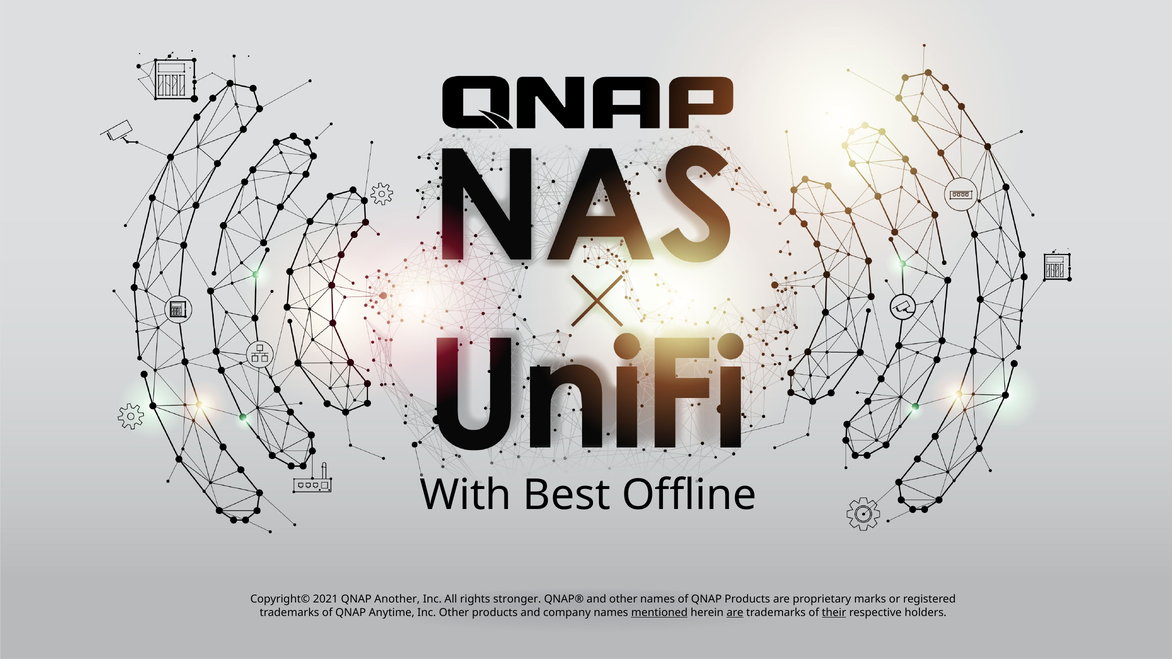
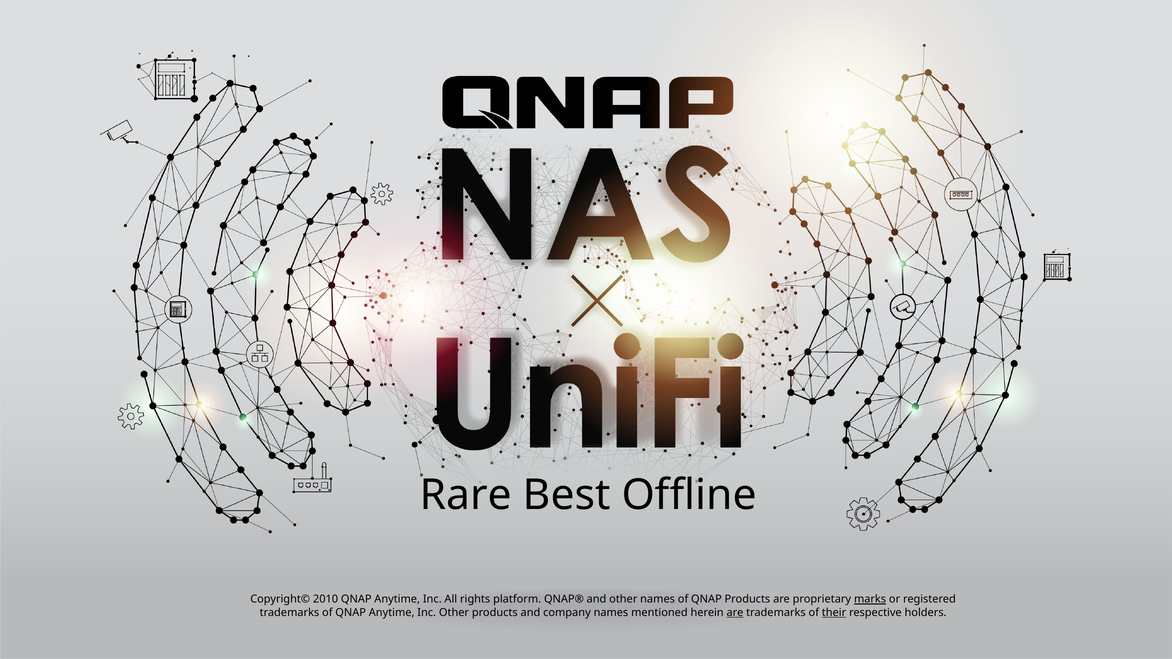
With: With -> Rare (466, 495)
2021: 2021 -> 2010 (326, 599)
Another: Another -> Anytime (397, 599)
stronger: stronger -> platform (517, 599)
marks underline: none -> present (870, 599)
mentioned underline: present -> none (659, 613)
